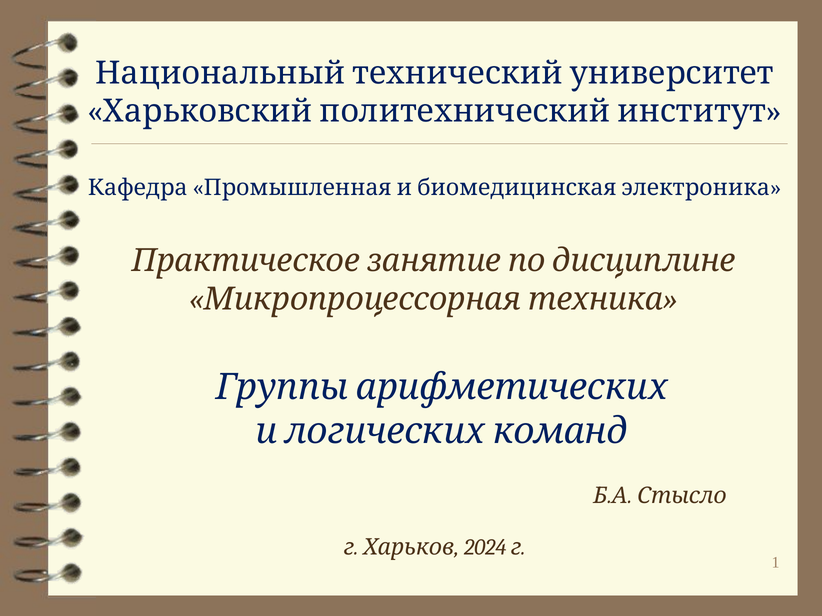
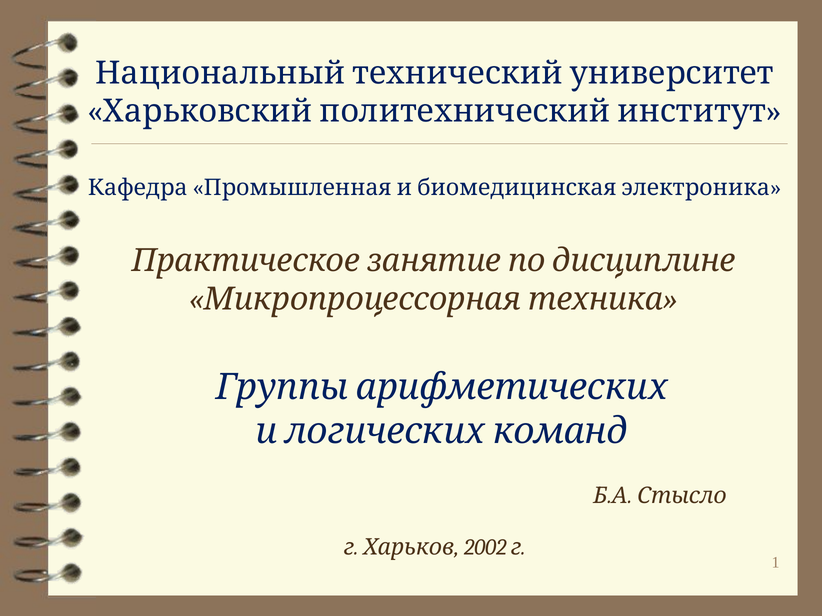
2024: 2024 -> 2002 (485, 548)
